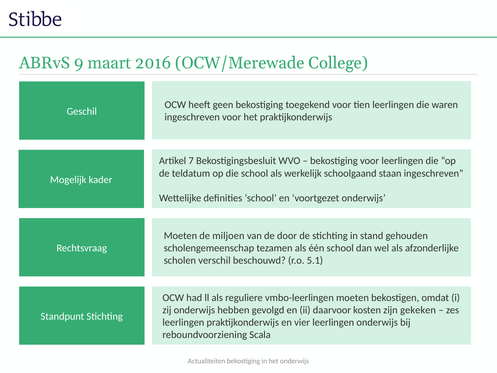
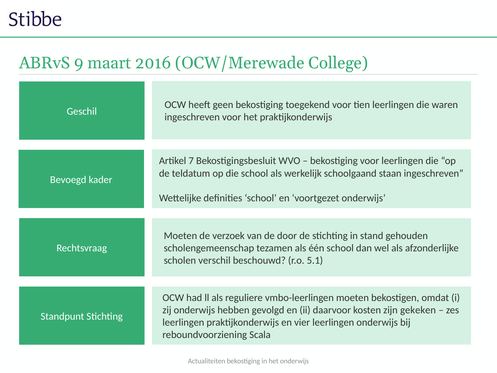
Mogelijk: Mogelijk -> Bevoegd (68, 180)
miljoen: miljoen -> verzoek (229, 235)
